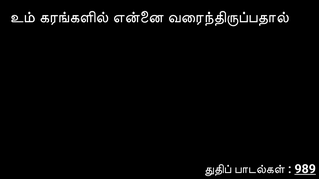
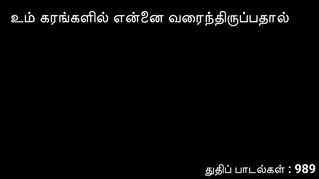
989 underline: present -> none (305, 169)
